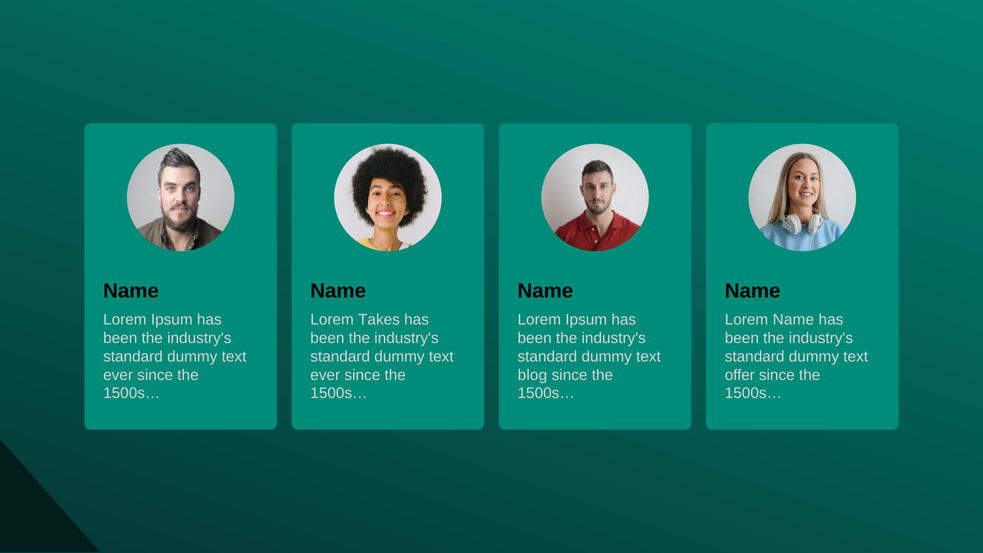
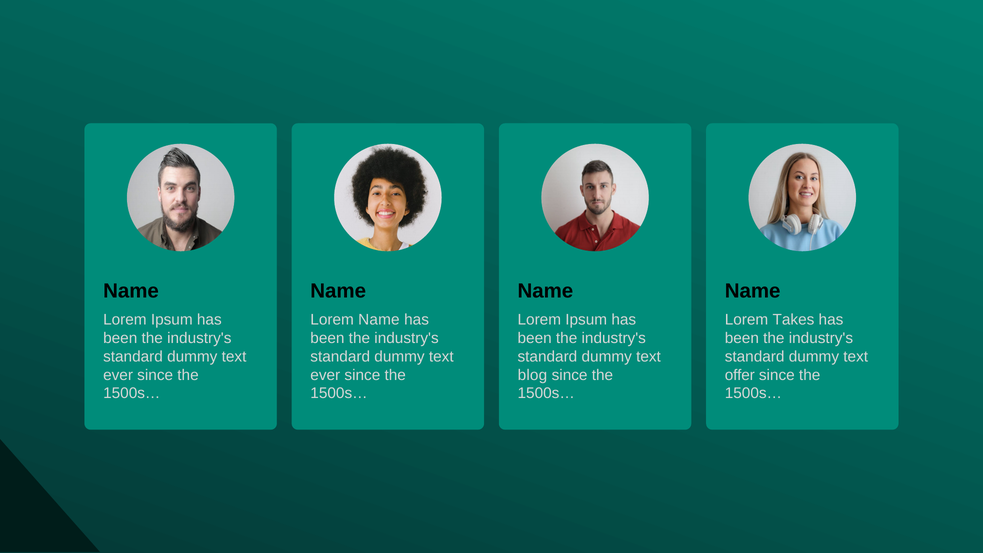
Lorem Takes: Takes -> Name (379, 320)
Lorem Name: Name -> Takes (793, 320)
